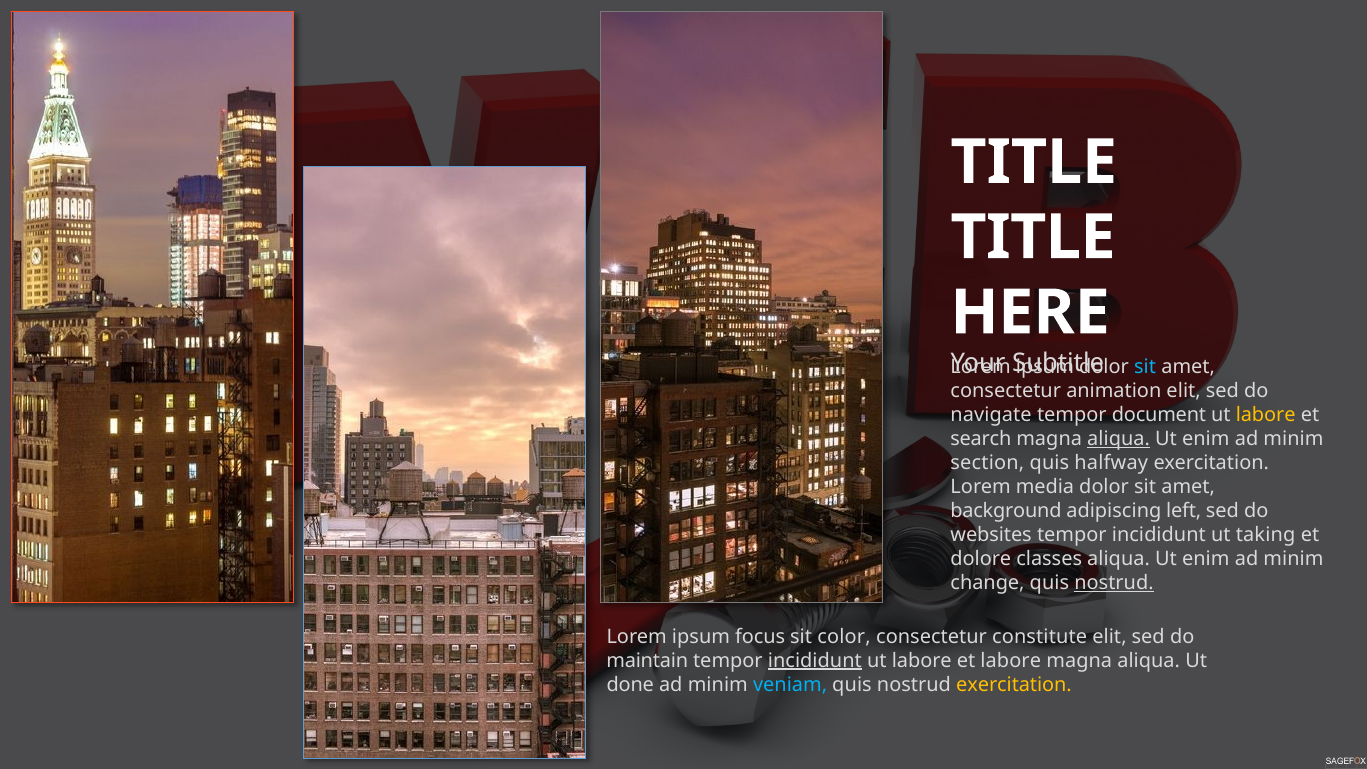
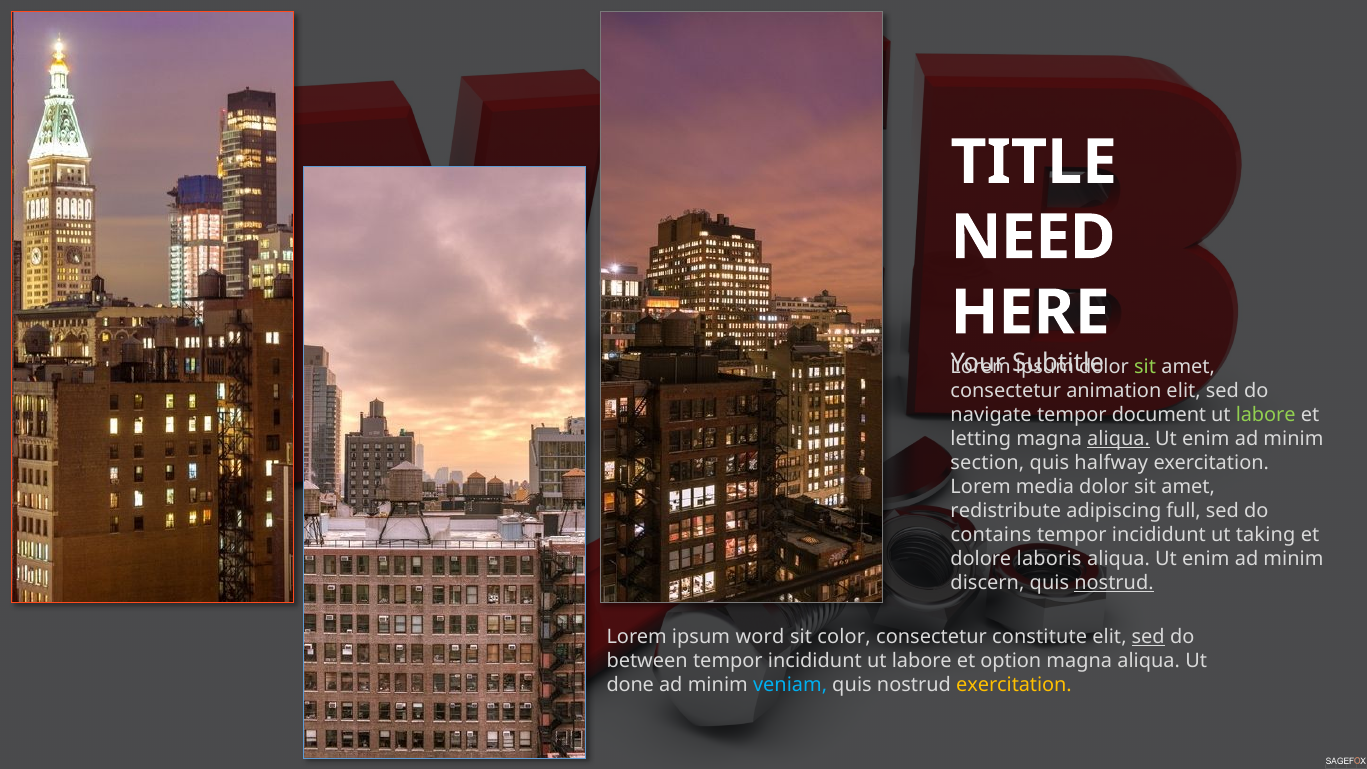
TITLE: TITLE -> NEED (1033, 237)
sit colour: light blue -> light green (1145, 367)
labore colour: yellow -> light green (1266, 415)
search: search -> letting (981, 439)
background: background -> redistribute (1006, 511)
left: left -> full (1184, 511)
websites: websites -> contains (991, 535)
classes: classes -> laboris (1049, 559)
change: change -> discern (987, 583)
focus: focus -> word (760, 636)
sed underline: none -> present (1148, 636)
maintain: maintain -> between (647, 660)
incididunt underline: present -> none (815, 660)
et labore: labore -> option (1011, 660)
